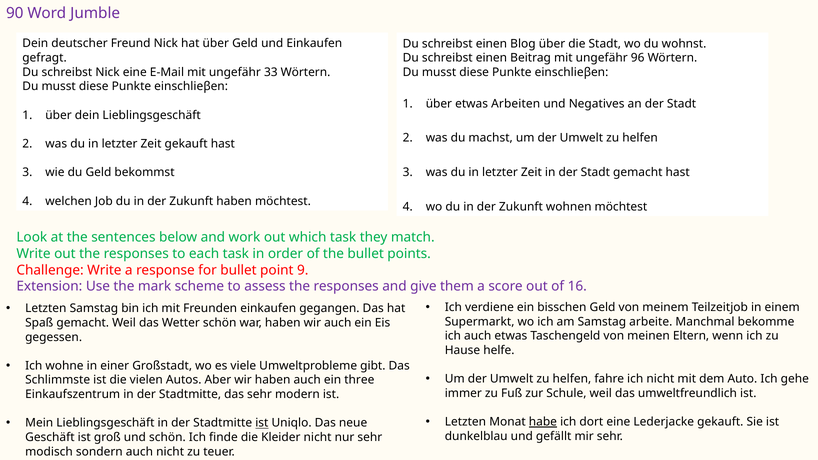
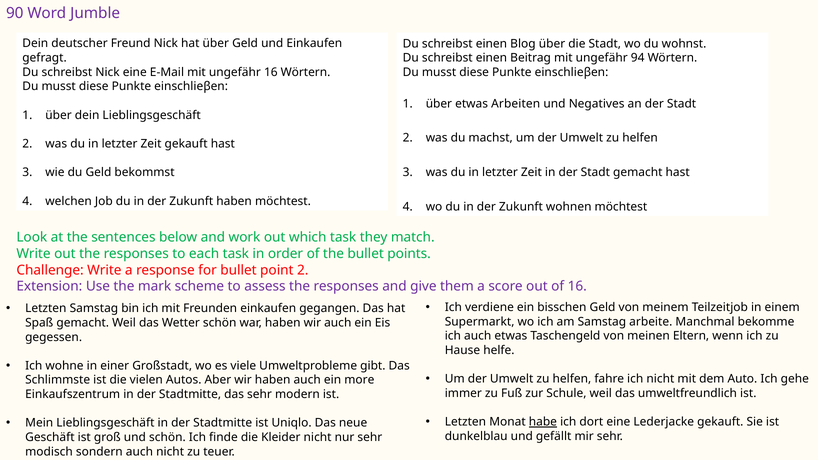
96: 96 -> 94 (638, 58)
ungefähr 33: 33 -> 16 (271, 72)
point 9: 9 -> 2 (303, 270)
three: three -> more (359, 380)
ist underline: present -> none (262, 423)
